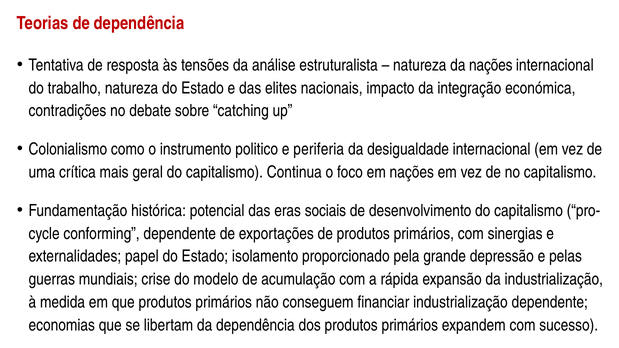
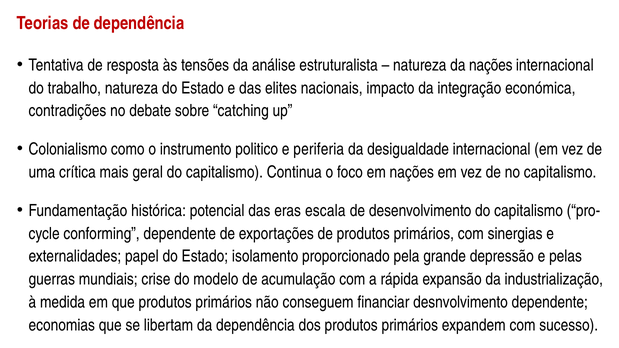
sociais: sociais -> escala (325, 211)
financiar industrialização: industrialização -> desnvolvimento (461, 302)
